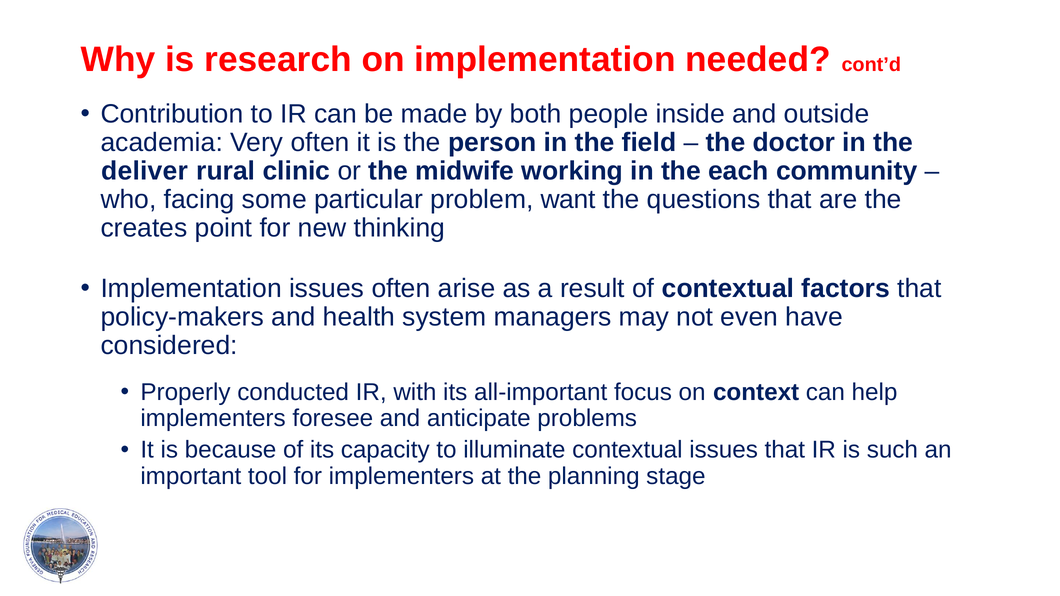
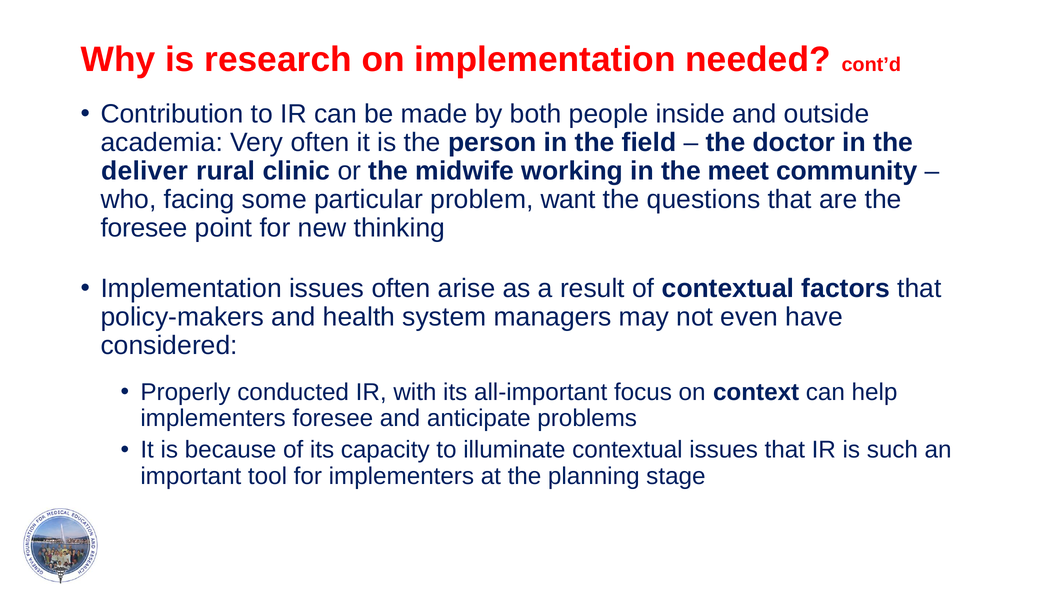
each: each -> meet (739, 171)
creates: creates -> foresee (144, 228)
